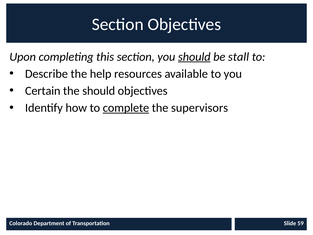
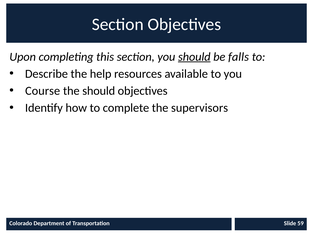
stall: stall -> falls (239, 57)
Certain: Certain -> Course (43, 91)
complete underline: present -> none (126, 108)
